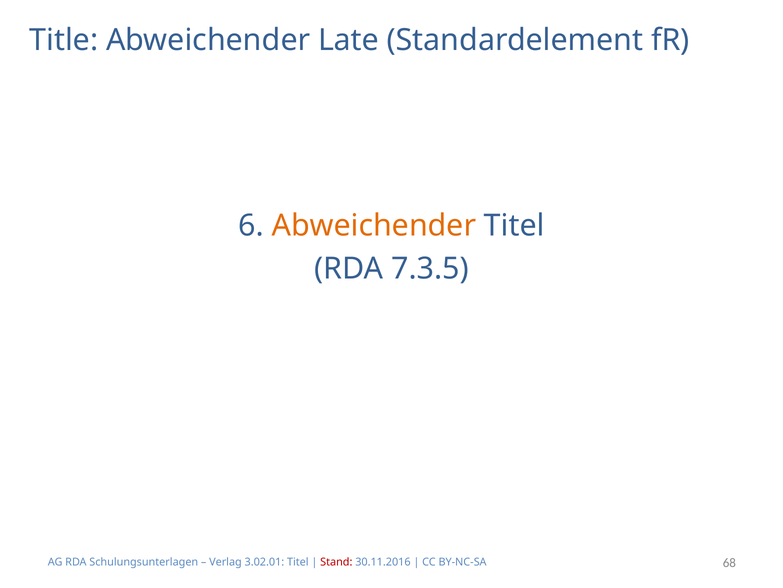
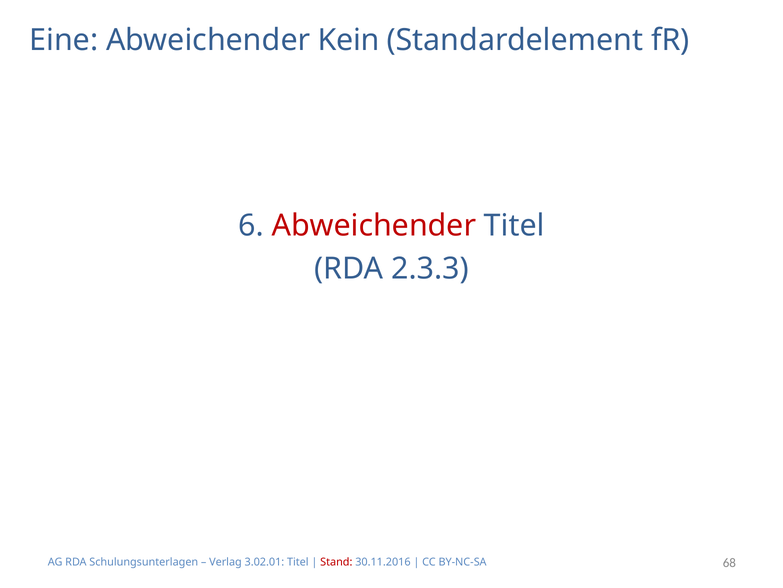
Title: Title -> Eine (64, 40)
Late: Late -> Kein (349, 40)
Abweichender colour: orange -> red (374, 225)
7.3.5: 7.3.5 -> 2.3.3 (430, 268)
